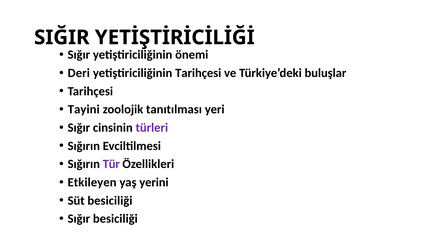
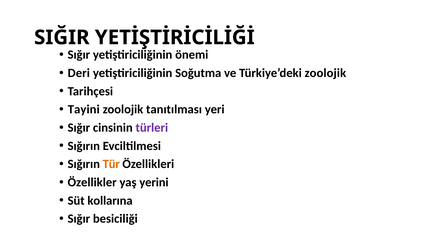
yetiştiriciliğinin Tarihçesi: Tarihçesi -> Soğutma (198, 73)
Türkiye’deki buluşlar: buluşlar -> zoolojik (325, 73)
Tür colour: purple -> orange (111, 164)
Etkileyen: Etkileyen -> Özellikler (92, 183)
Süt besiciliği: besiciliği -> kollarına (110, 201)
